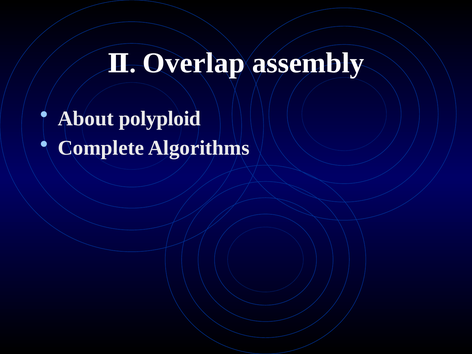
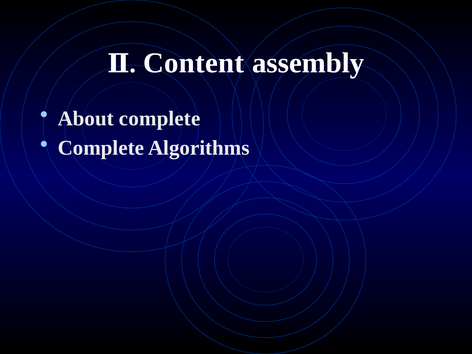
Overlap: Overlap -> Content (194, 63)
About polyploid: polyploid -> complete (160, 119)
